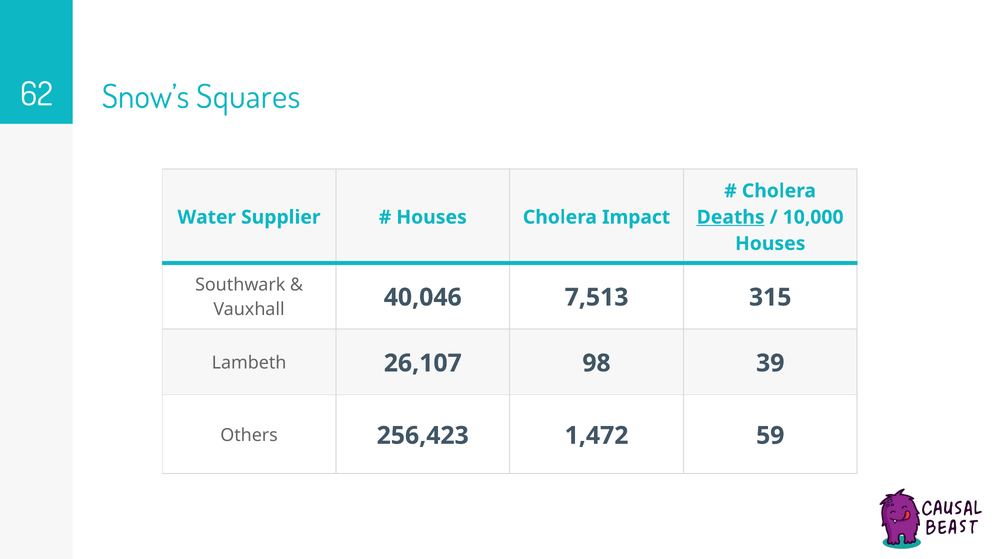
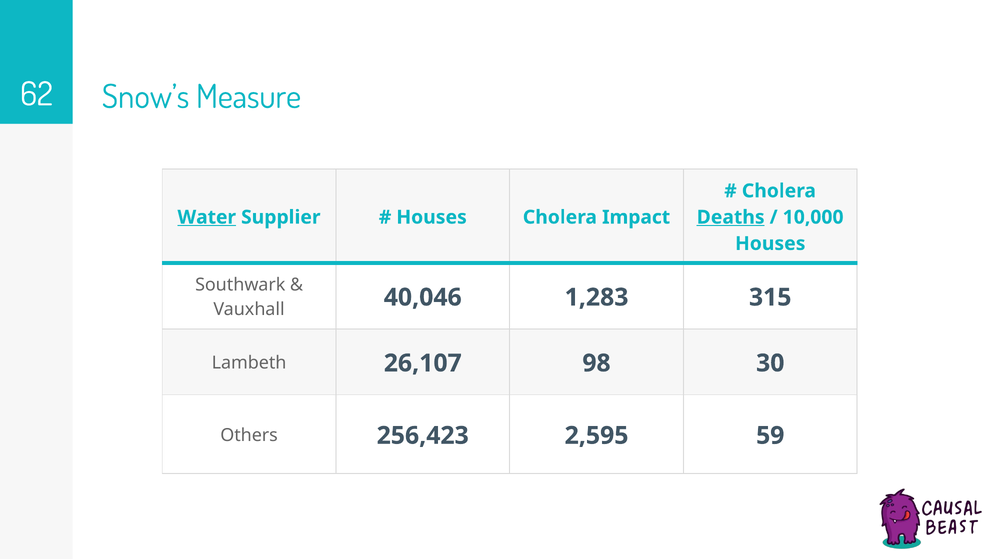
Squares: Squares -> Measure (249, 97)
Water underline: none -> present (207, 217)
7,513: 7,513 -> 1,283 (597, 297)
39: 39 -> 30 (770, 363)
1,472: 1,472 -> 2,595 (597, 436)
